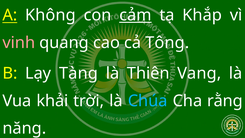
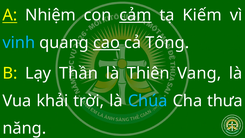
Không: Không -> Nhiệm (50, 15)
Khắp: Khắp -> Kiếm (202, 15)
vinh colour: pink -> light blue (19, 43)
cao underline: none -> present (106, 43)
Tàng: Tàng -> Thần (78, 73)
rằng: rằng -> thưa (225, 101)
